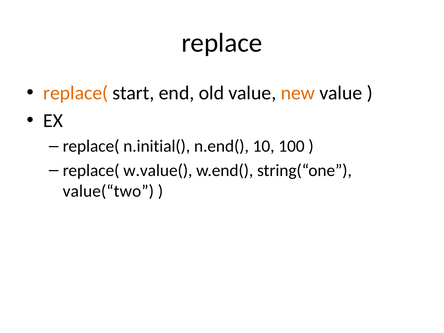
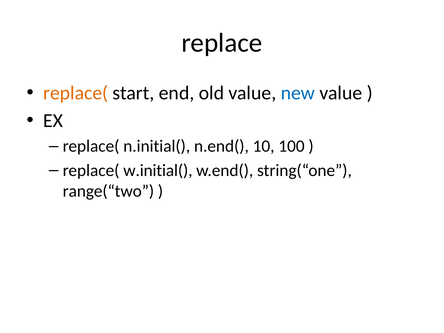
new colour: orange -> blue (298, 93)
w.value(: w.value( -> w.initial( (158, 170)
value(“two: value(“two -> range(“two (108, 191)
